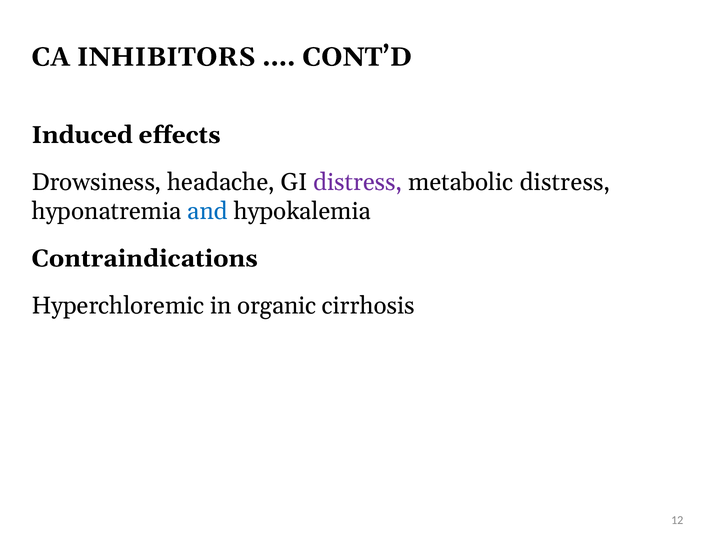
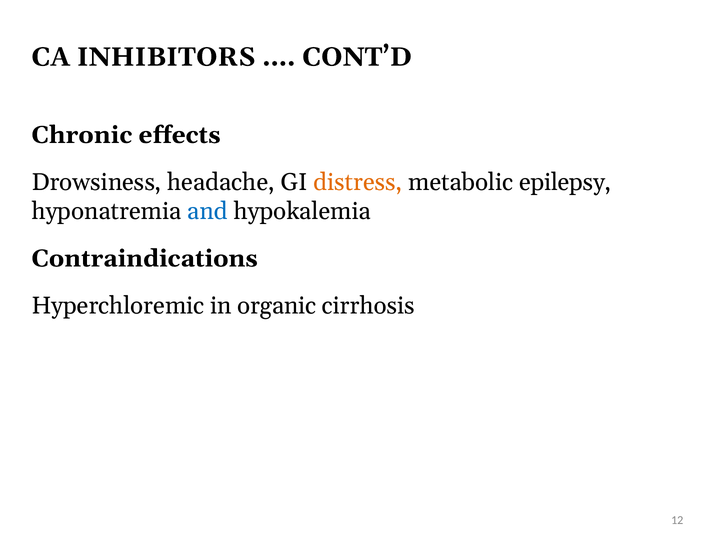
Induced: Induced -> Chronic (82, 135)
distress colour: purple -> orange (358, 182)
metabolic distress: distress -> epilepsy (565, 182)
